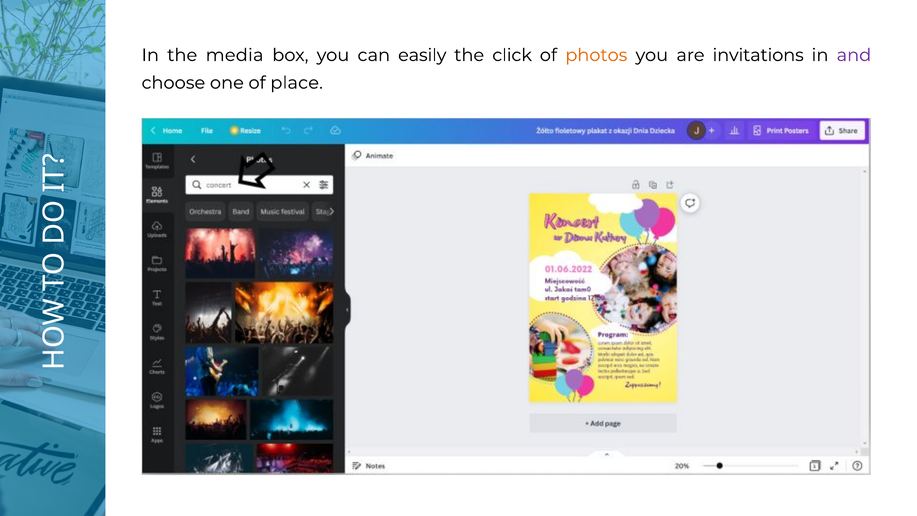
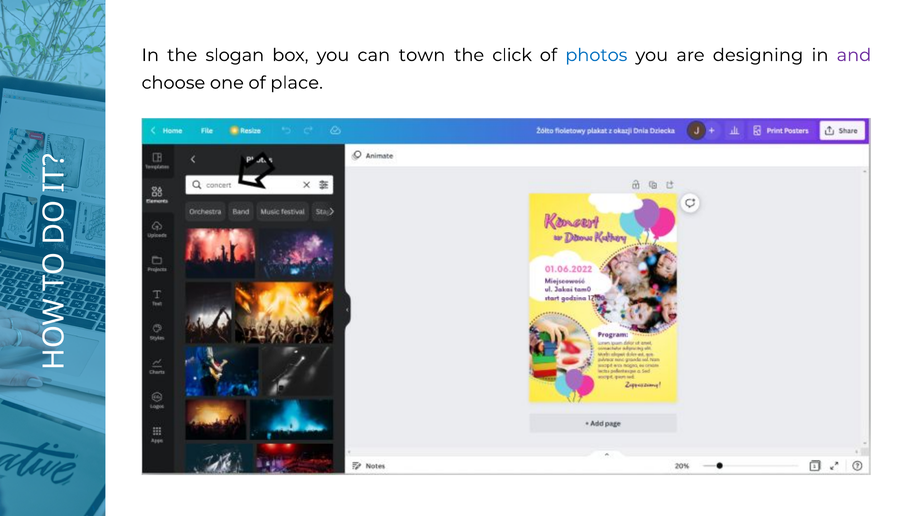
media: media -> slogan (235, 55)
easily: easily -> town (422, 55)
photos colour: orange -> blue (596, 55)
invitations: invitations -> designing (758, 55)
